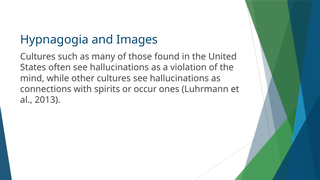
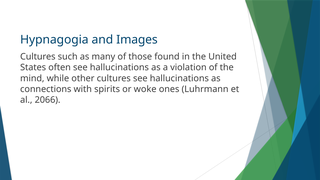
occur: occur -> woke (145, 89)
2013: 2013 -> 2066 (48, 100)
